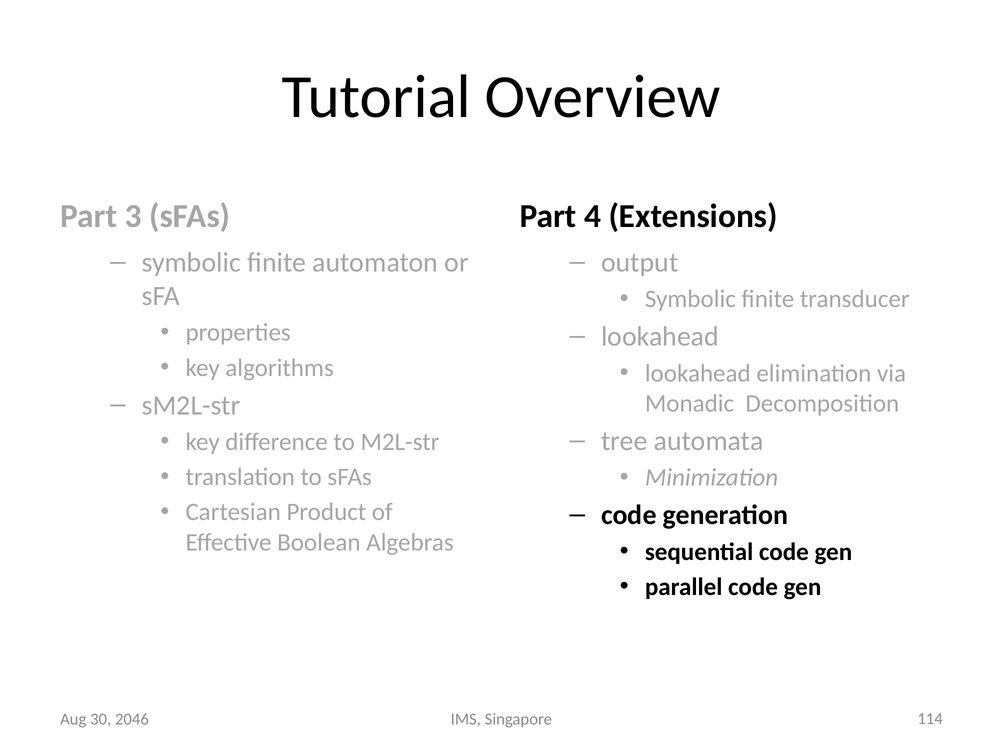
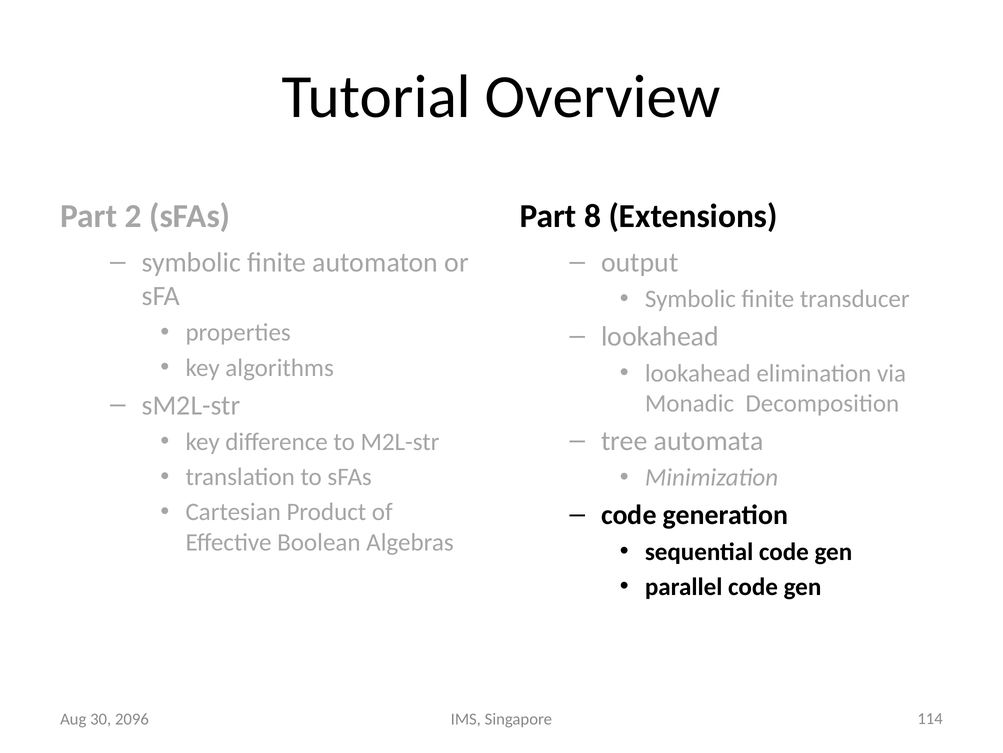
3: 3 -> 2 (133, 216)
4: 4 -> 8 (592, 216)
2046: 2046 -> 2096 (132, 718)
